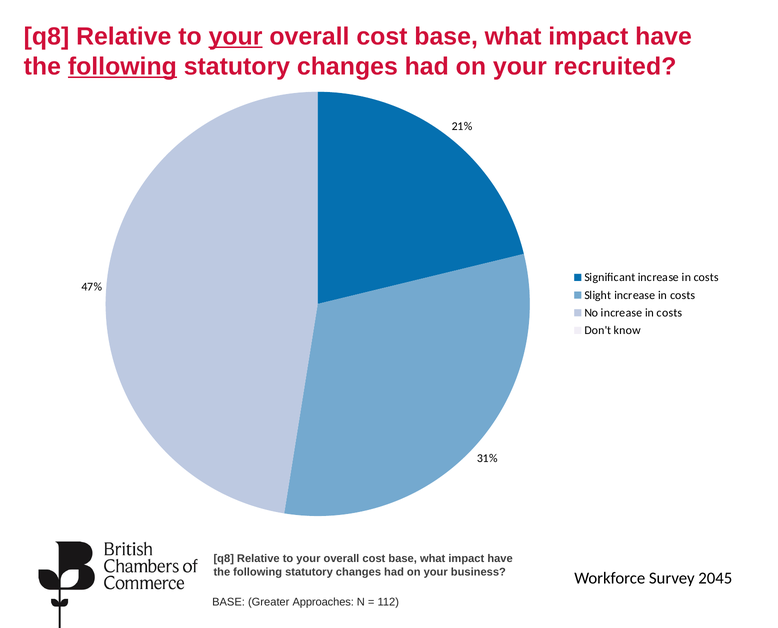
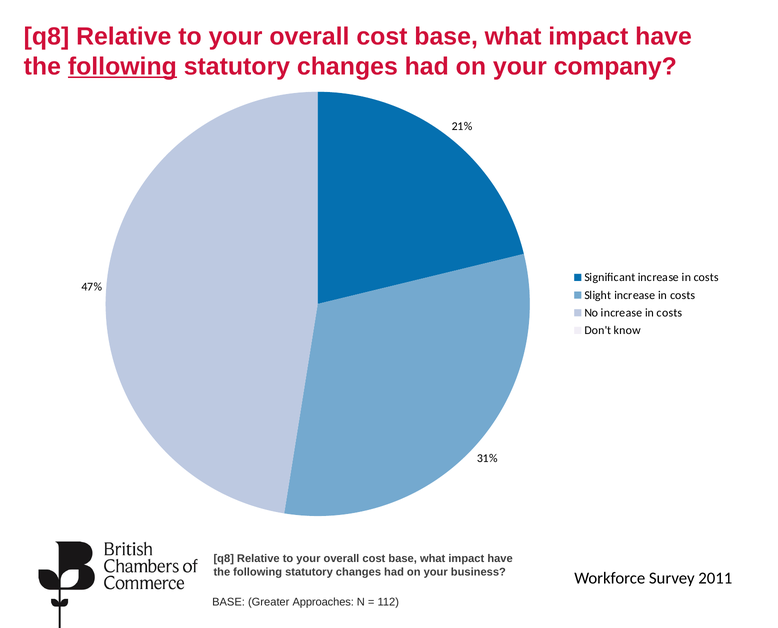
your underline: present -> none (236, 37)
recruited: recruited -> company (615, 66)
2045: 2045 -> 2011 (715, 578)
